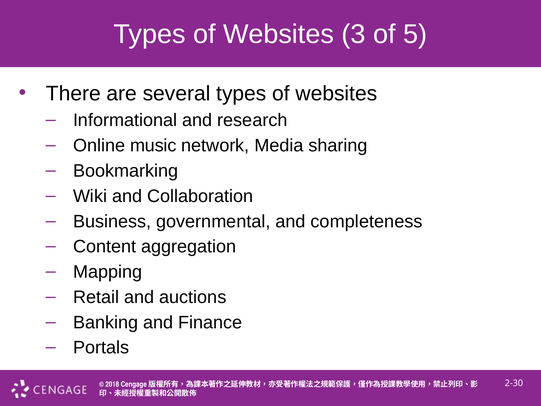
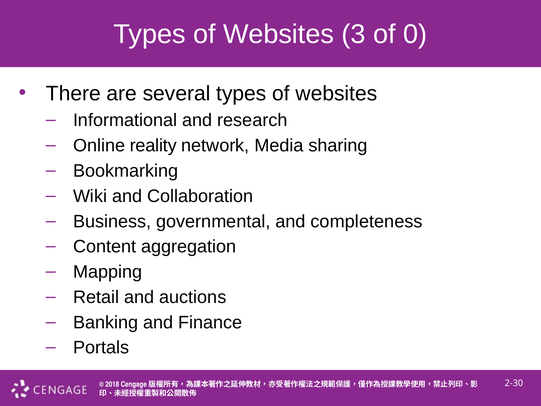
5: 5 -> 0 (415, 34)
music: music -> reality (153, 146)
